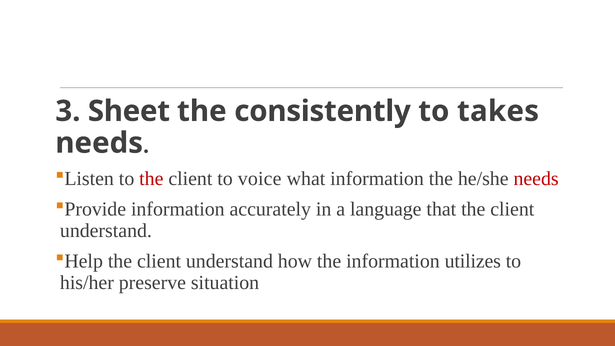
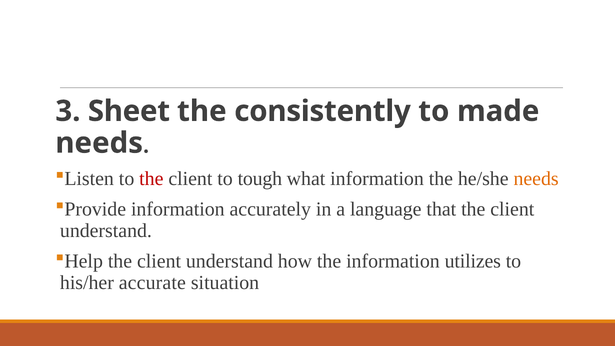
takes: takes -> made (498, 111)
voice: voice -> tough (260, 179)
needs colour: red -> orange (536, 179)
preserve: preserve -> accurate (152, 282)
